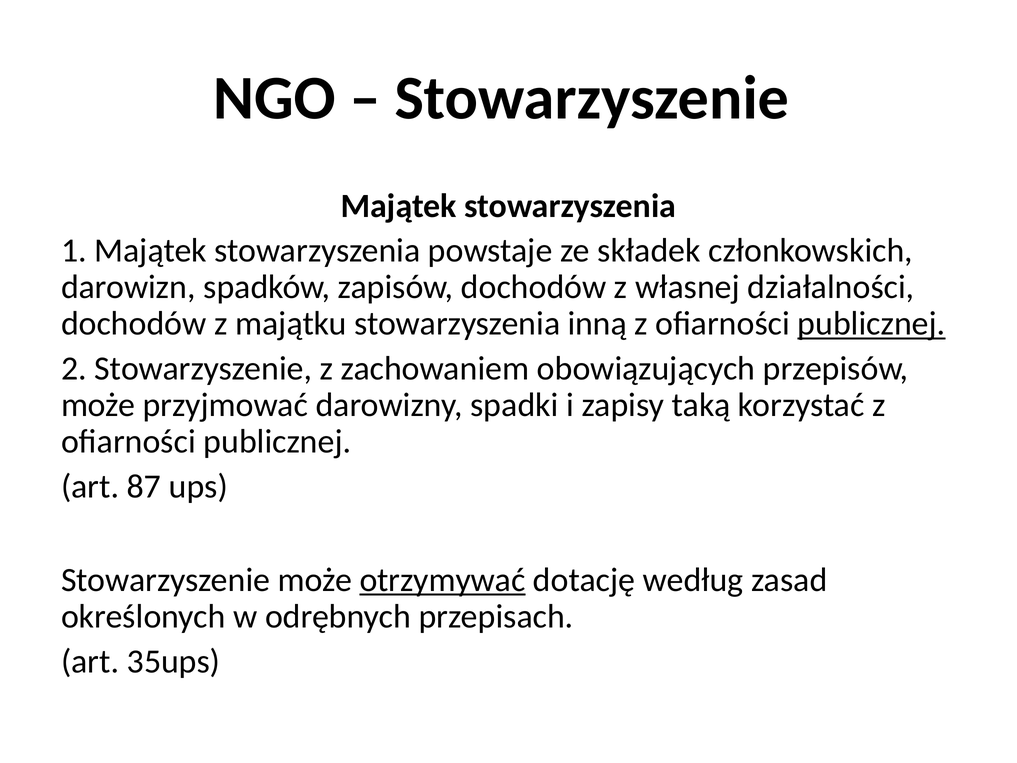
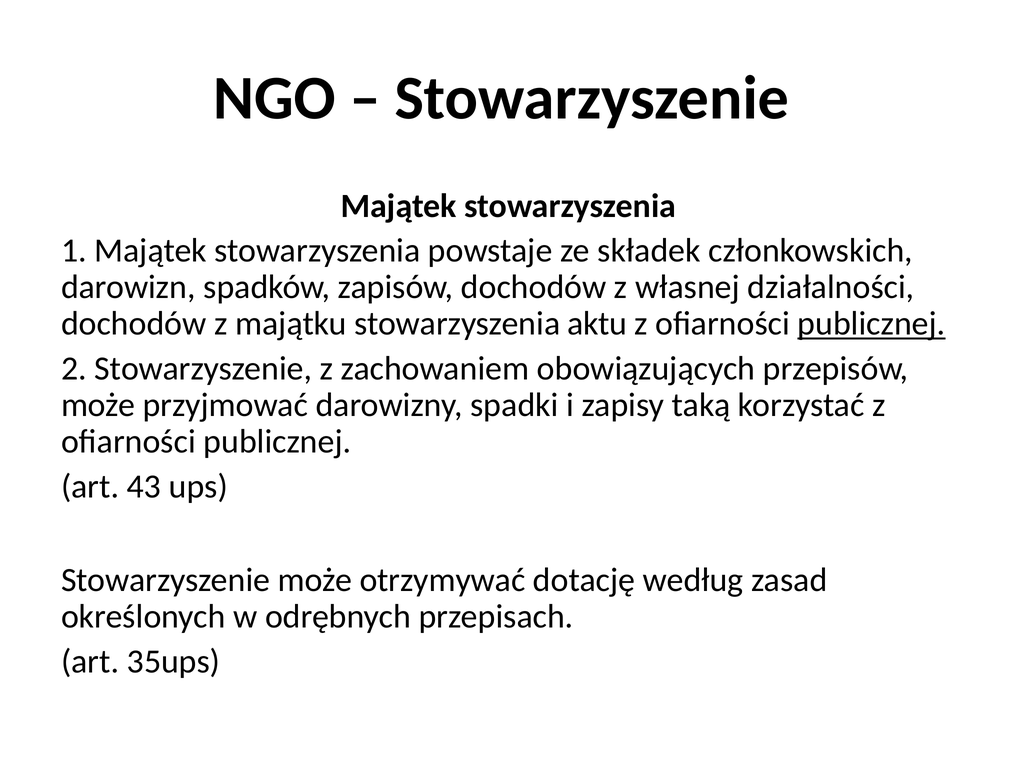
inną: inną -> aktu (597, 324)
87: 87 -> 43 (144, 486)
otrzymywać underline: present -> none (442, 580)
